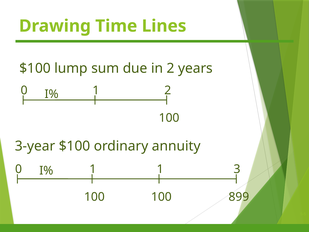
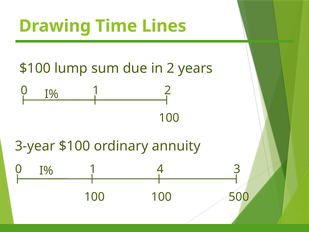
1 1: 1 -> 4 (160, 169)
899: 899 -> 500 (239, 197)
